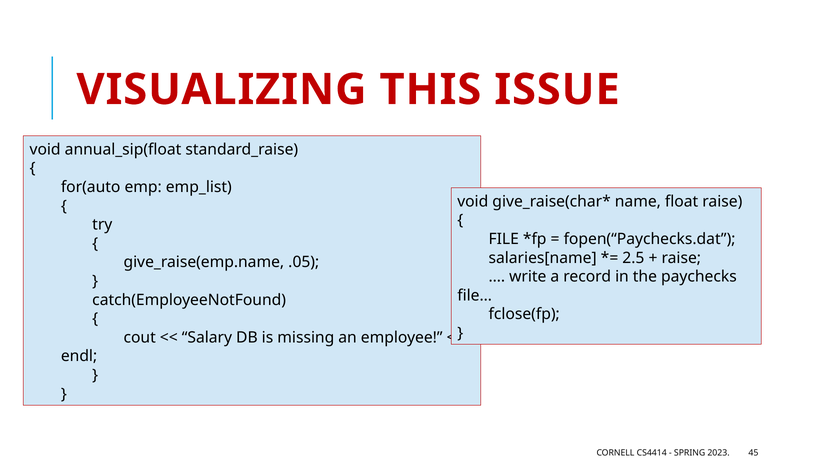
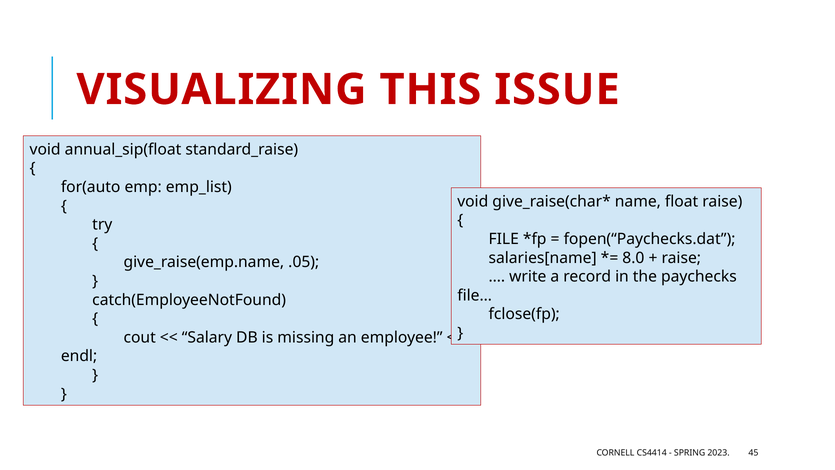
2.5: 2.5 -> 8.0 (633, 258)
